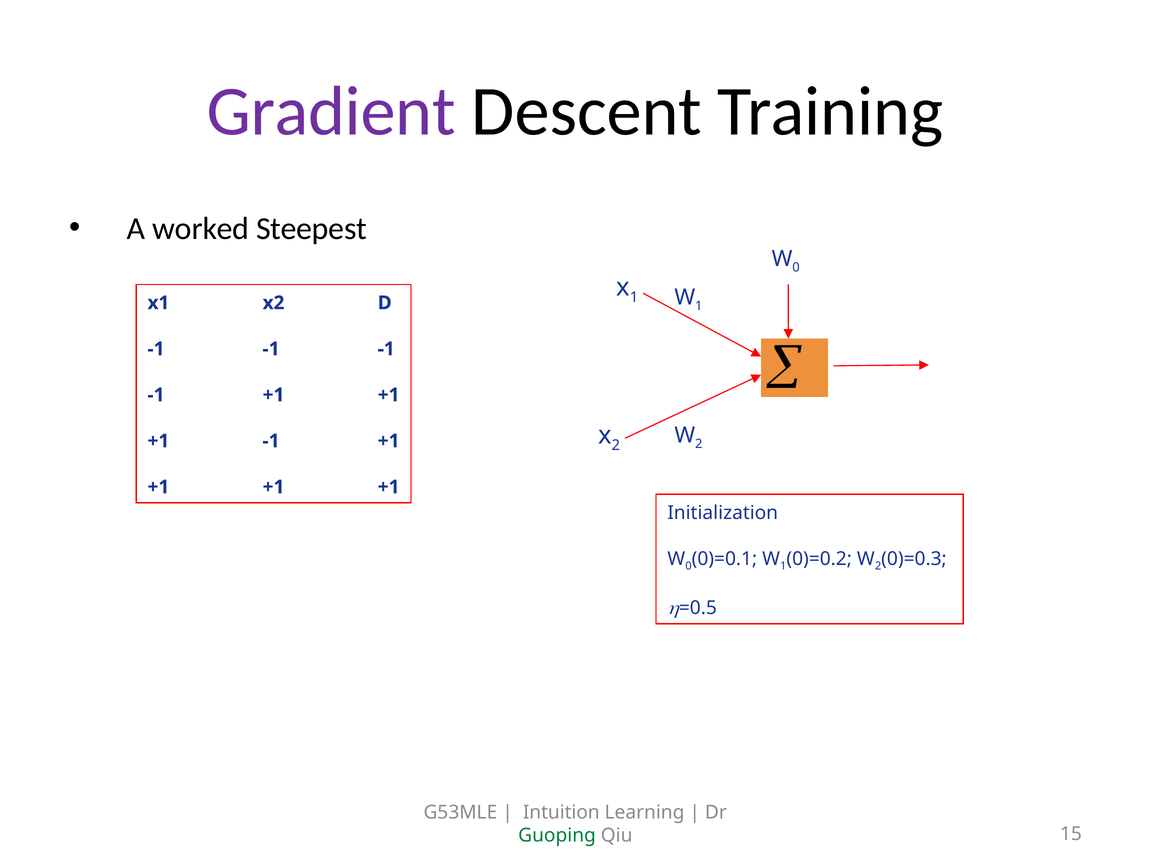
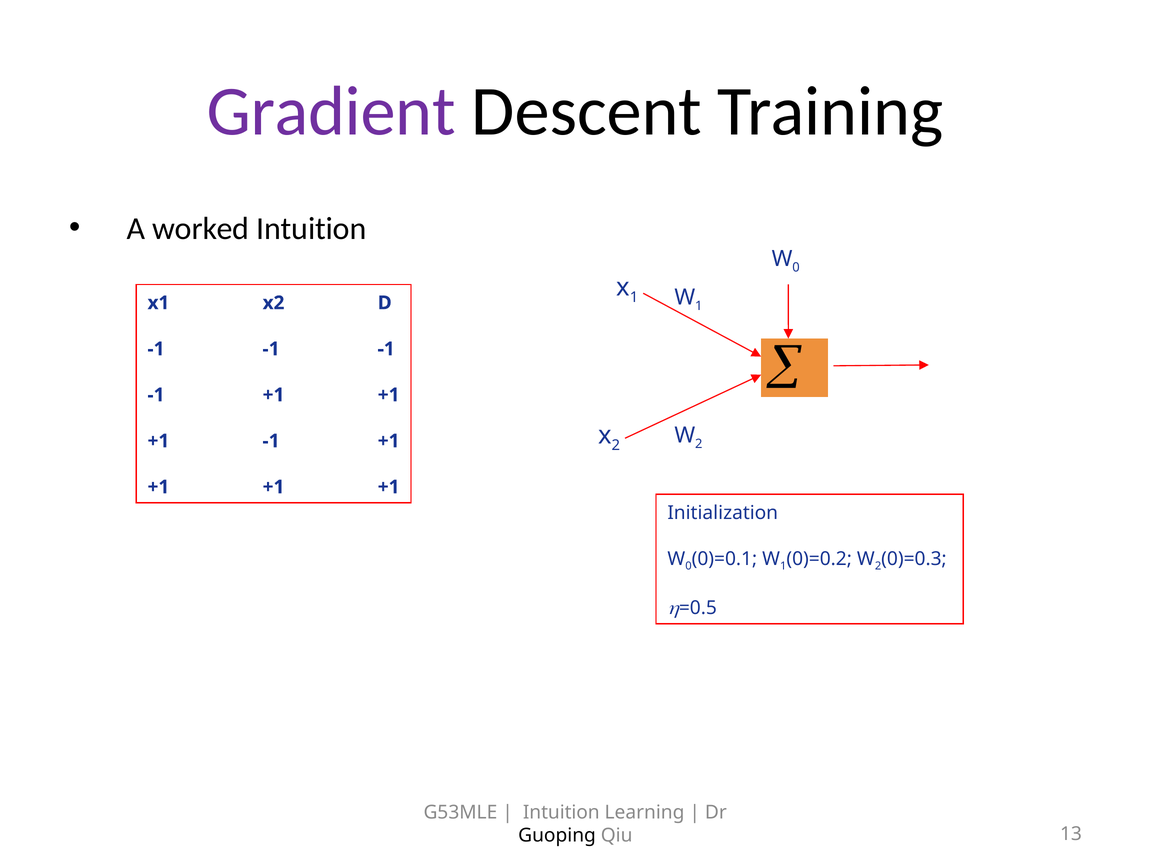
worked Steepest: Steepest -> Intuition (311, 229)
Guoping colour: green -> black (557, 836)
15: 15 -> 13 (1071, 834)
